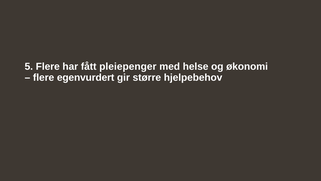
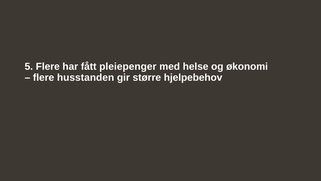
egenvurdert: egenvurdert -> husstanden (86, 77)
